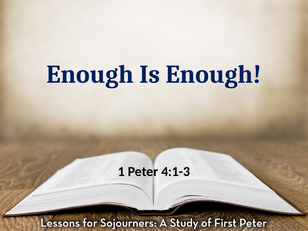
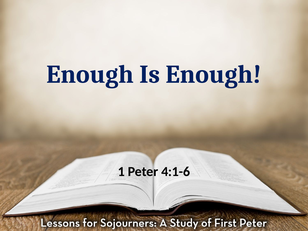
4:1-3: 4:1-3 -> 4:1-6 (176, 172)
